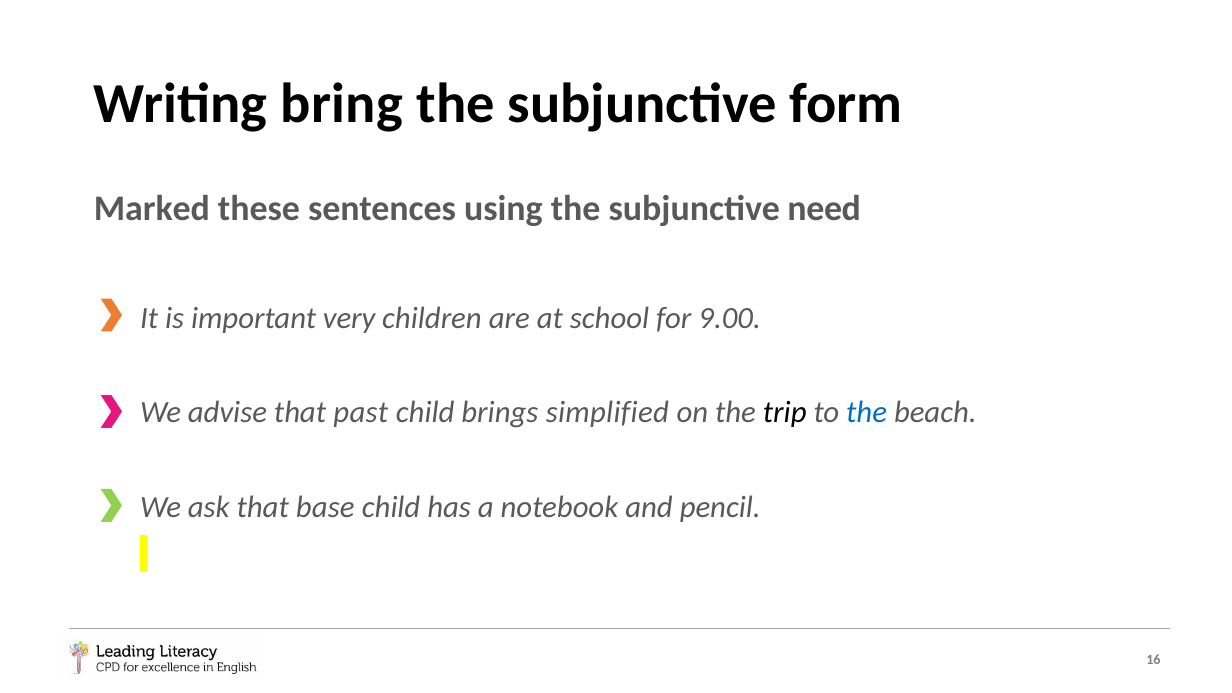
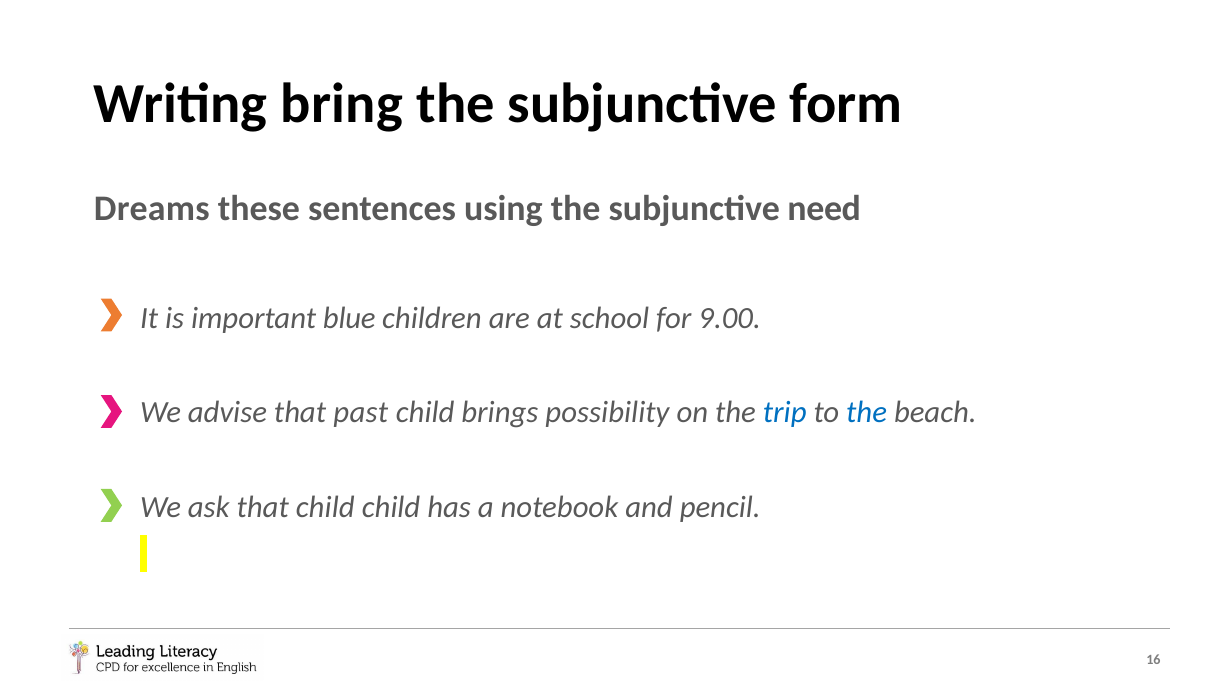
Marked: Marked -> Dreams (152, 208)
very: very -> blue (349, 319)
simplified: simplified -> possibility (607, 413)
trip colour: black -> blue (785, 413)
that base: base -> child (325, 507)
